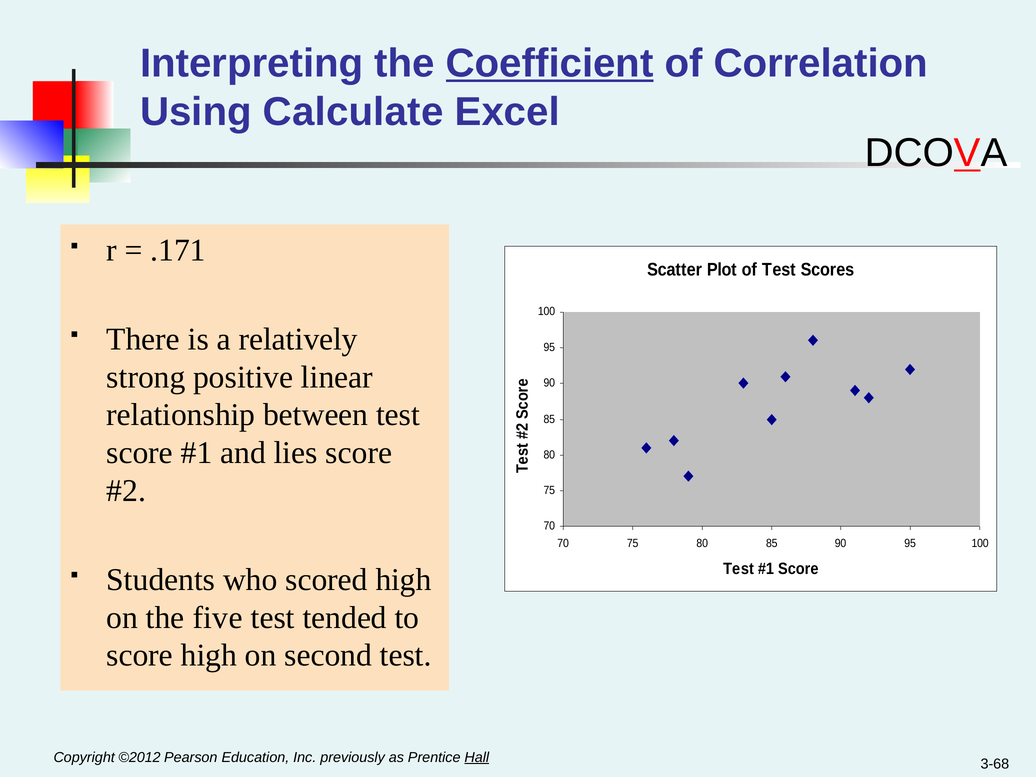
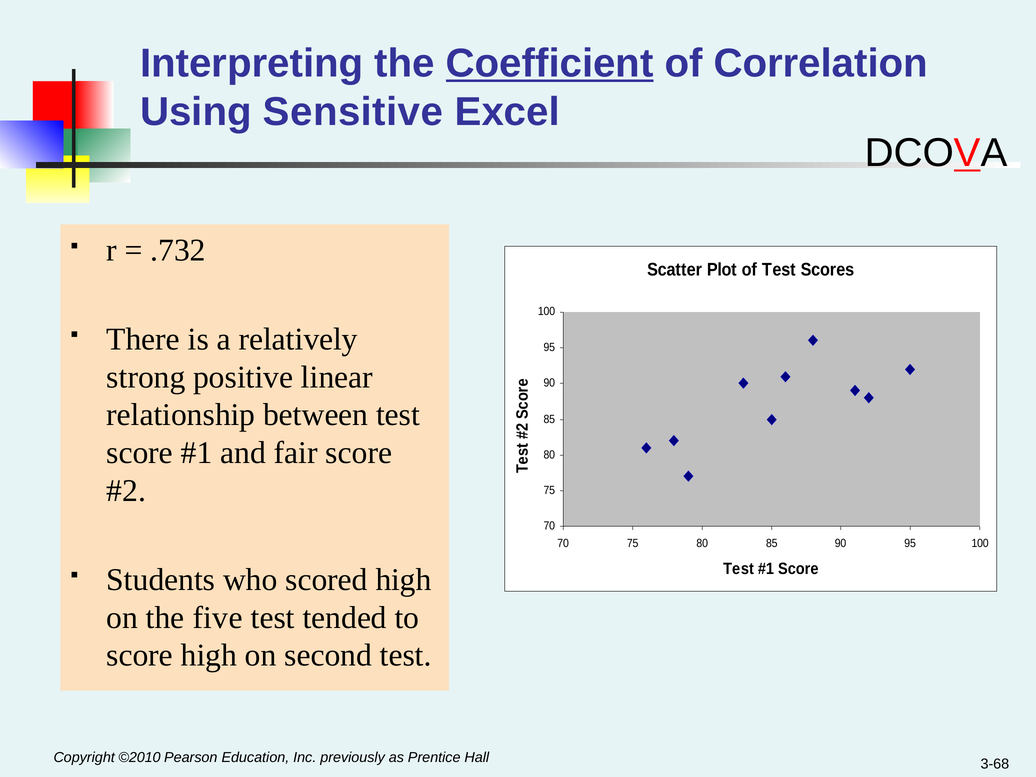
Calculate: Calculate -> Sensitive (353, 112)
.171: .171 -> .732 (178, 251)
lies: lies -> fair (296, 453)
©2012: ©2012 -> ©2010 (139, 757)
Hall underline: present -> none (477, 757)
